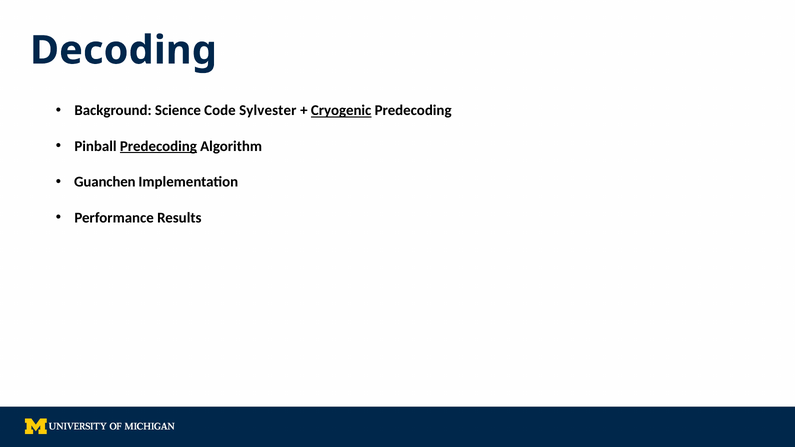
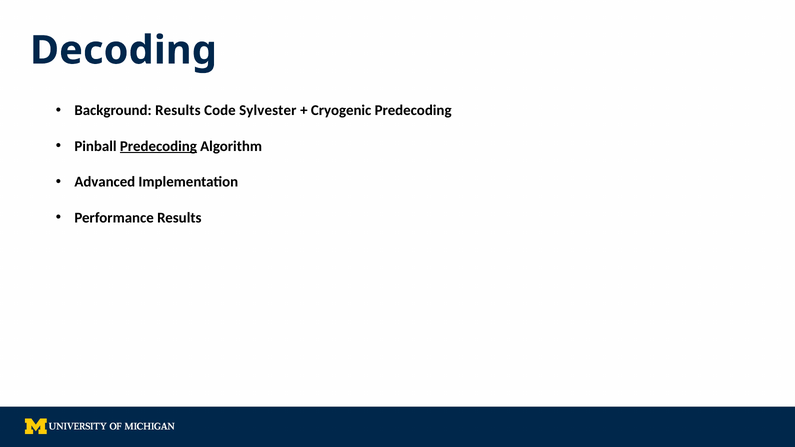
Background Science: Science -> Results (178, 111)
Cryogenic underline: present -> none (341, 111)
Guanchen: Guanchen -> Advanced (105, 182)
